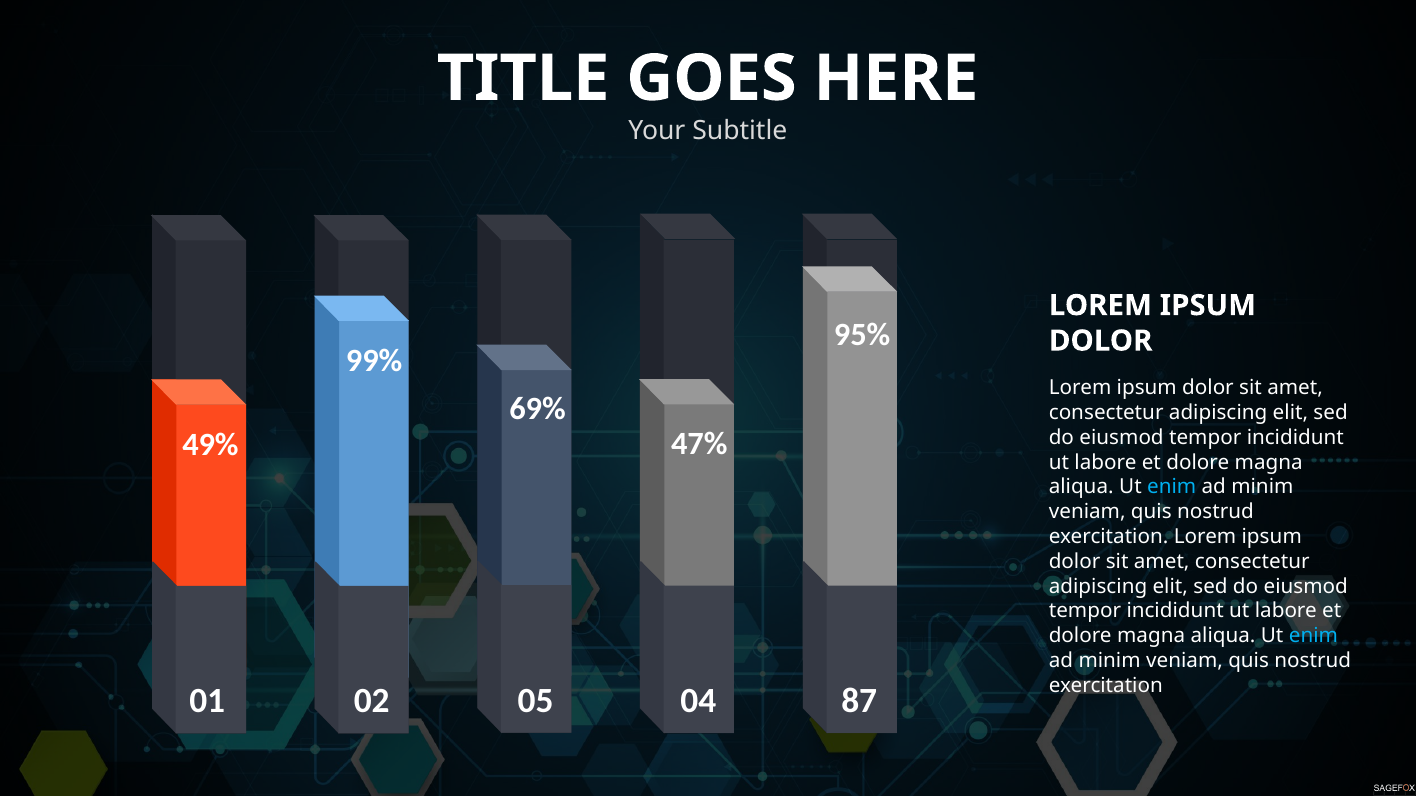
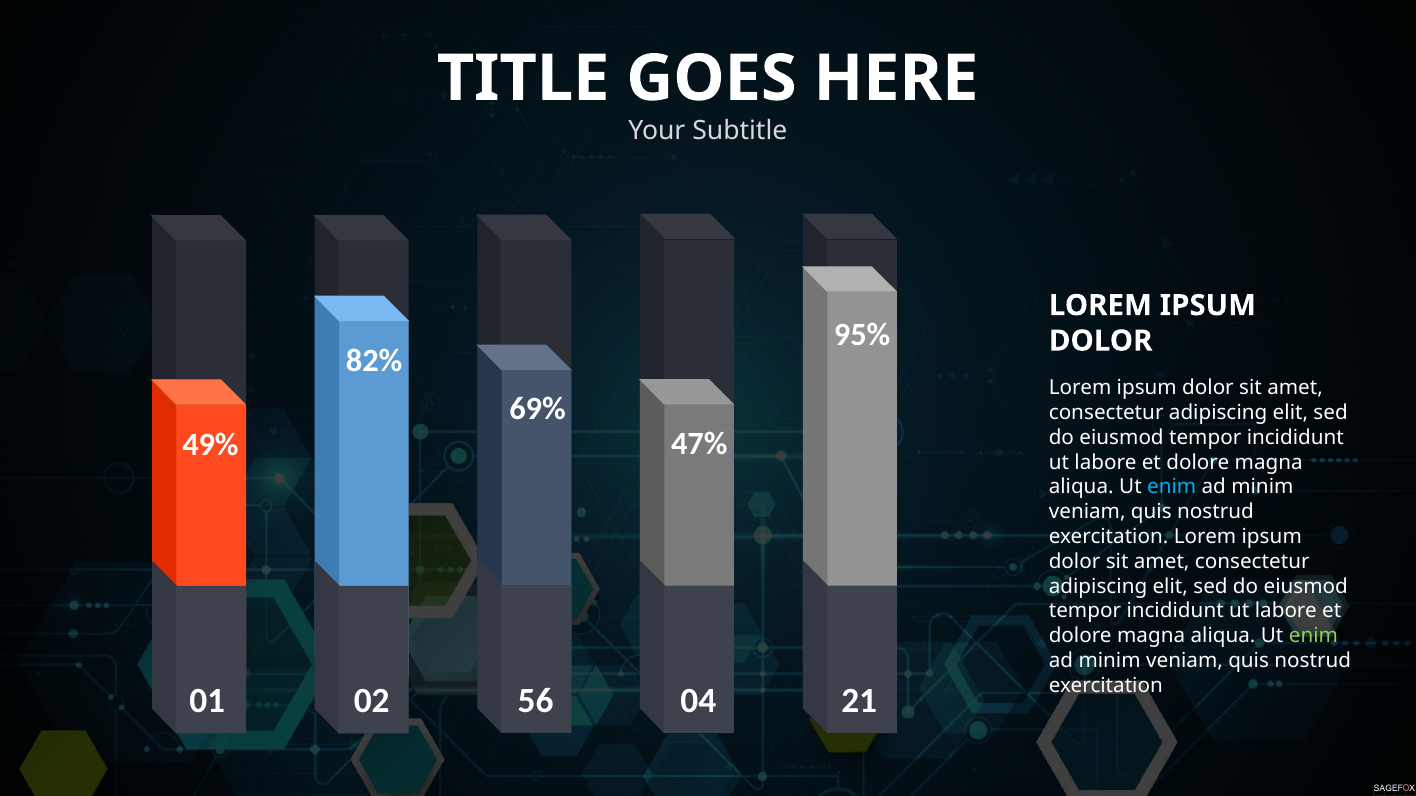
99%: 99% -> 82% (374, 361)
enim colour: light blue -> light green (1313, 636)
05: 05 -> 56 (536, 701)
87: 87 -> 21 (859, 701)
